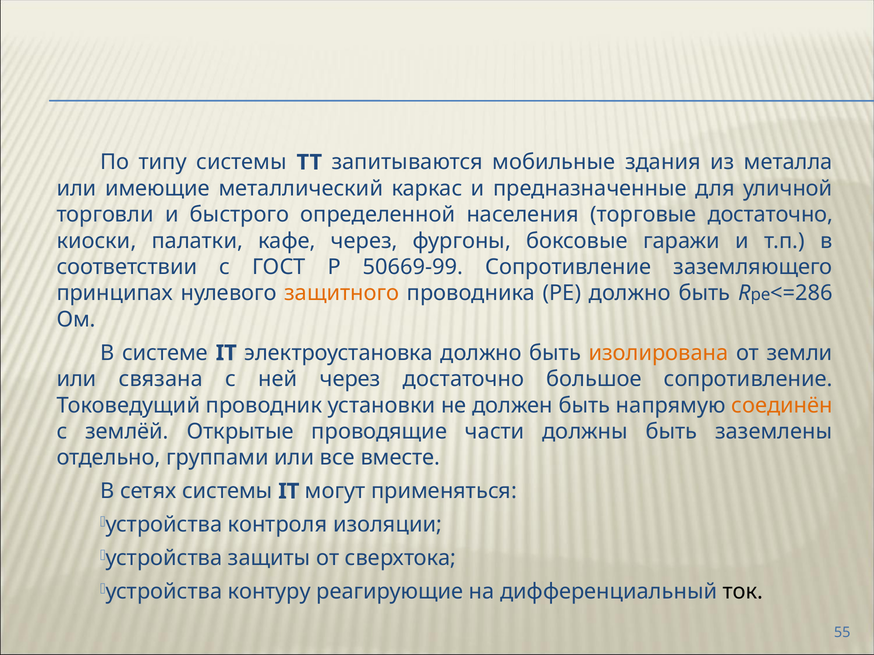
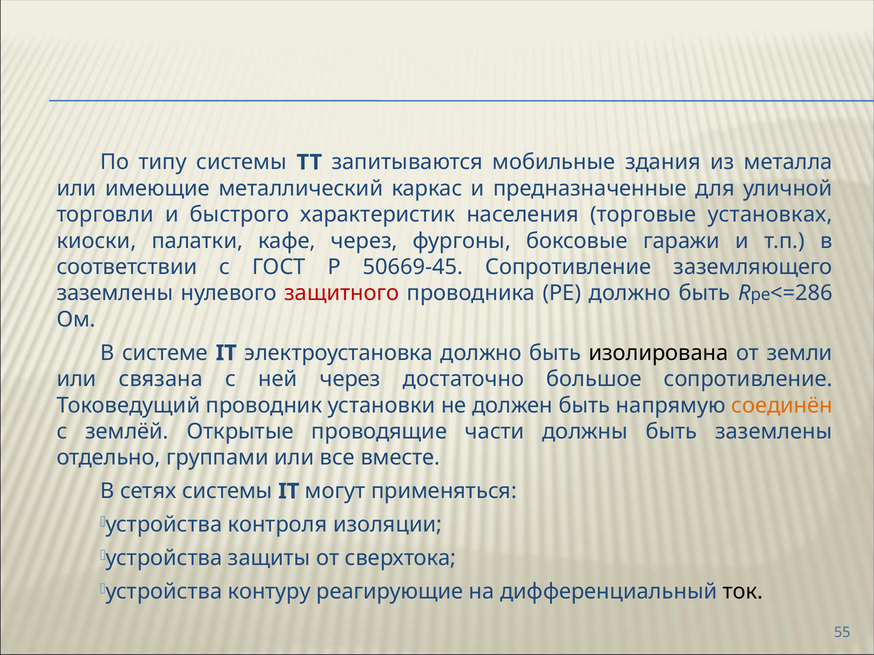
определенной: определенной -> характеристик (378, 215)
торговые достаточно: достаточно -> установках (770, 215)
50669-99: 50669-99 -> 50669-45 (413, 267)
принципах: принципах -> заземлены (115, 293)
защитного colour: orange -> red (342, 293)
изолирована colour: orange -> black (659, 353)
